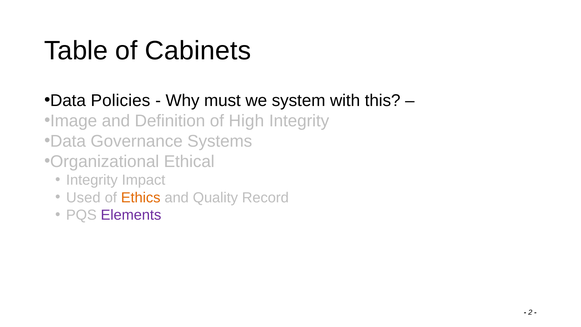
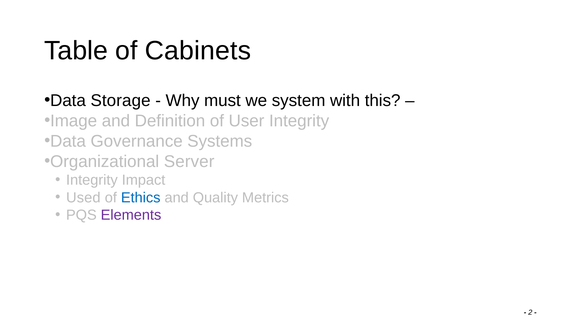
Policies: Policies -> Storage (121, 100)
High: High -> User (247, 121)
Ethical: Ethical -> Server (189, 161)
Ethics colour: orange -> blue (141, 198)
Record: Record -> Metrics (265, 198)
